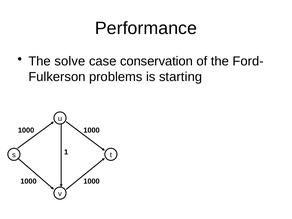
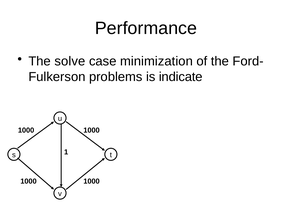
conservation: conservation -> minimization (156, 61)
starting: starting -> indicate (181, 77)
